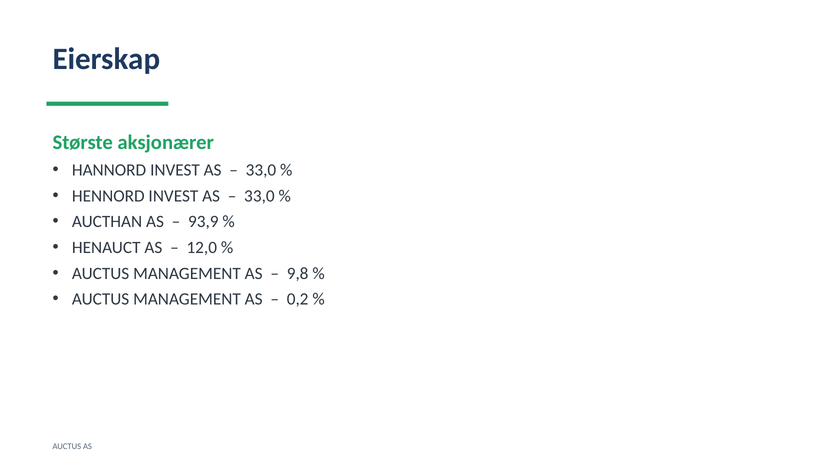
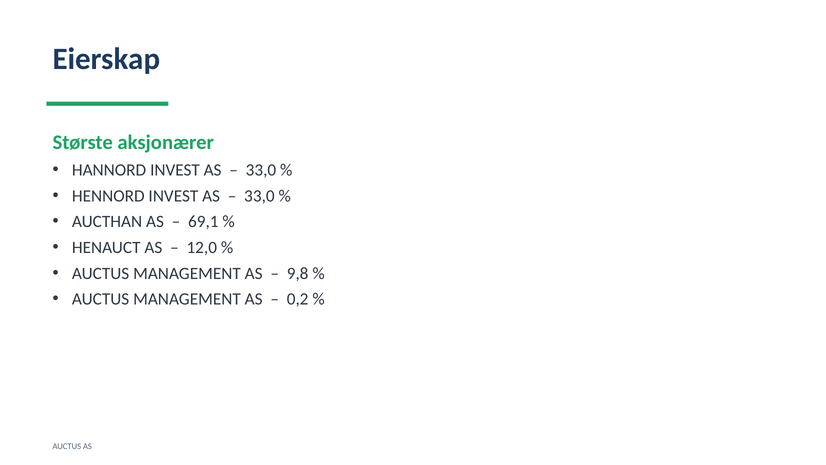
93,9: 93,9 -> 69,1 (203, 222)
